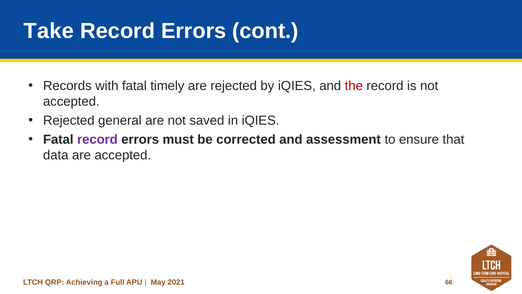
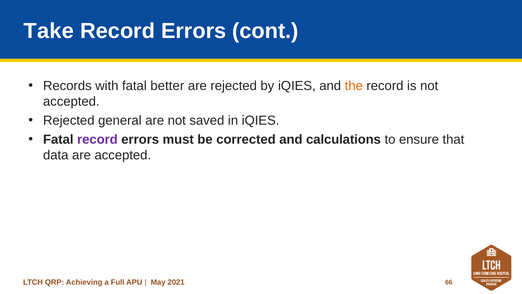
timely: timely -> better (167, 86)
the colour: red -> orange (354, 86)
assessment: assessment -> calculations (343, 139)
